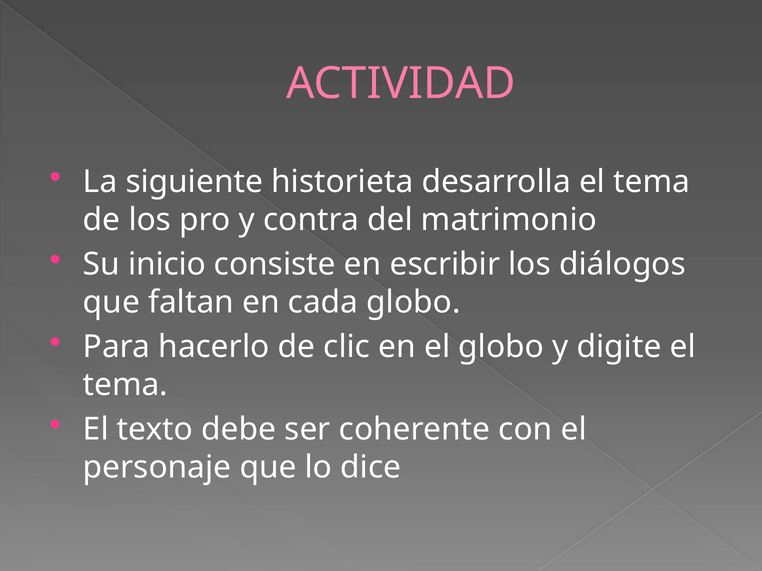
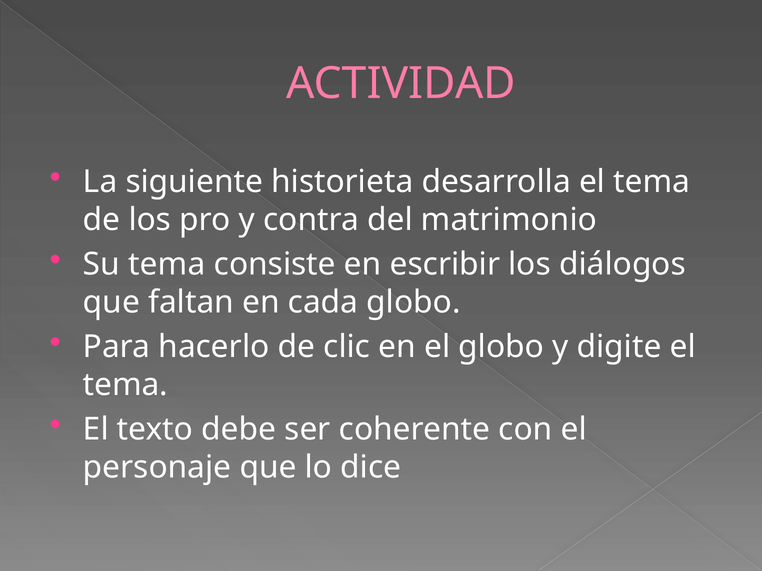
Su inicio: inicio -> tema (167, 264)
